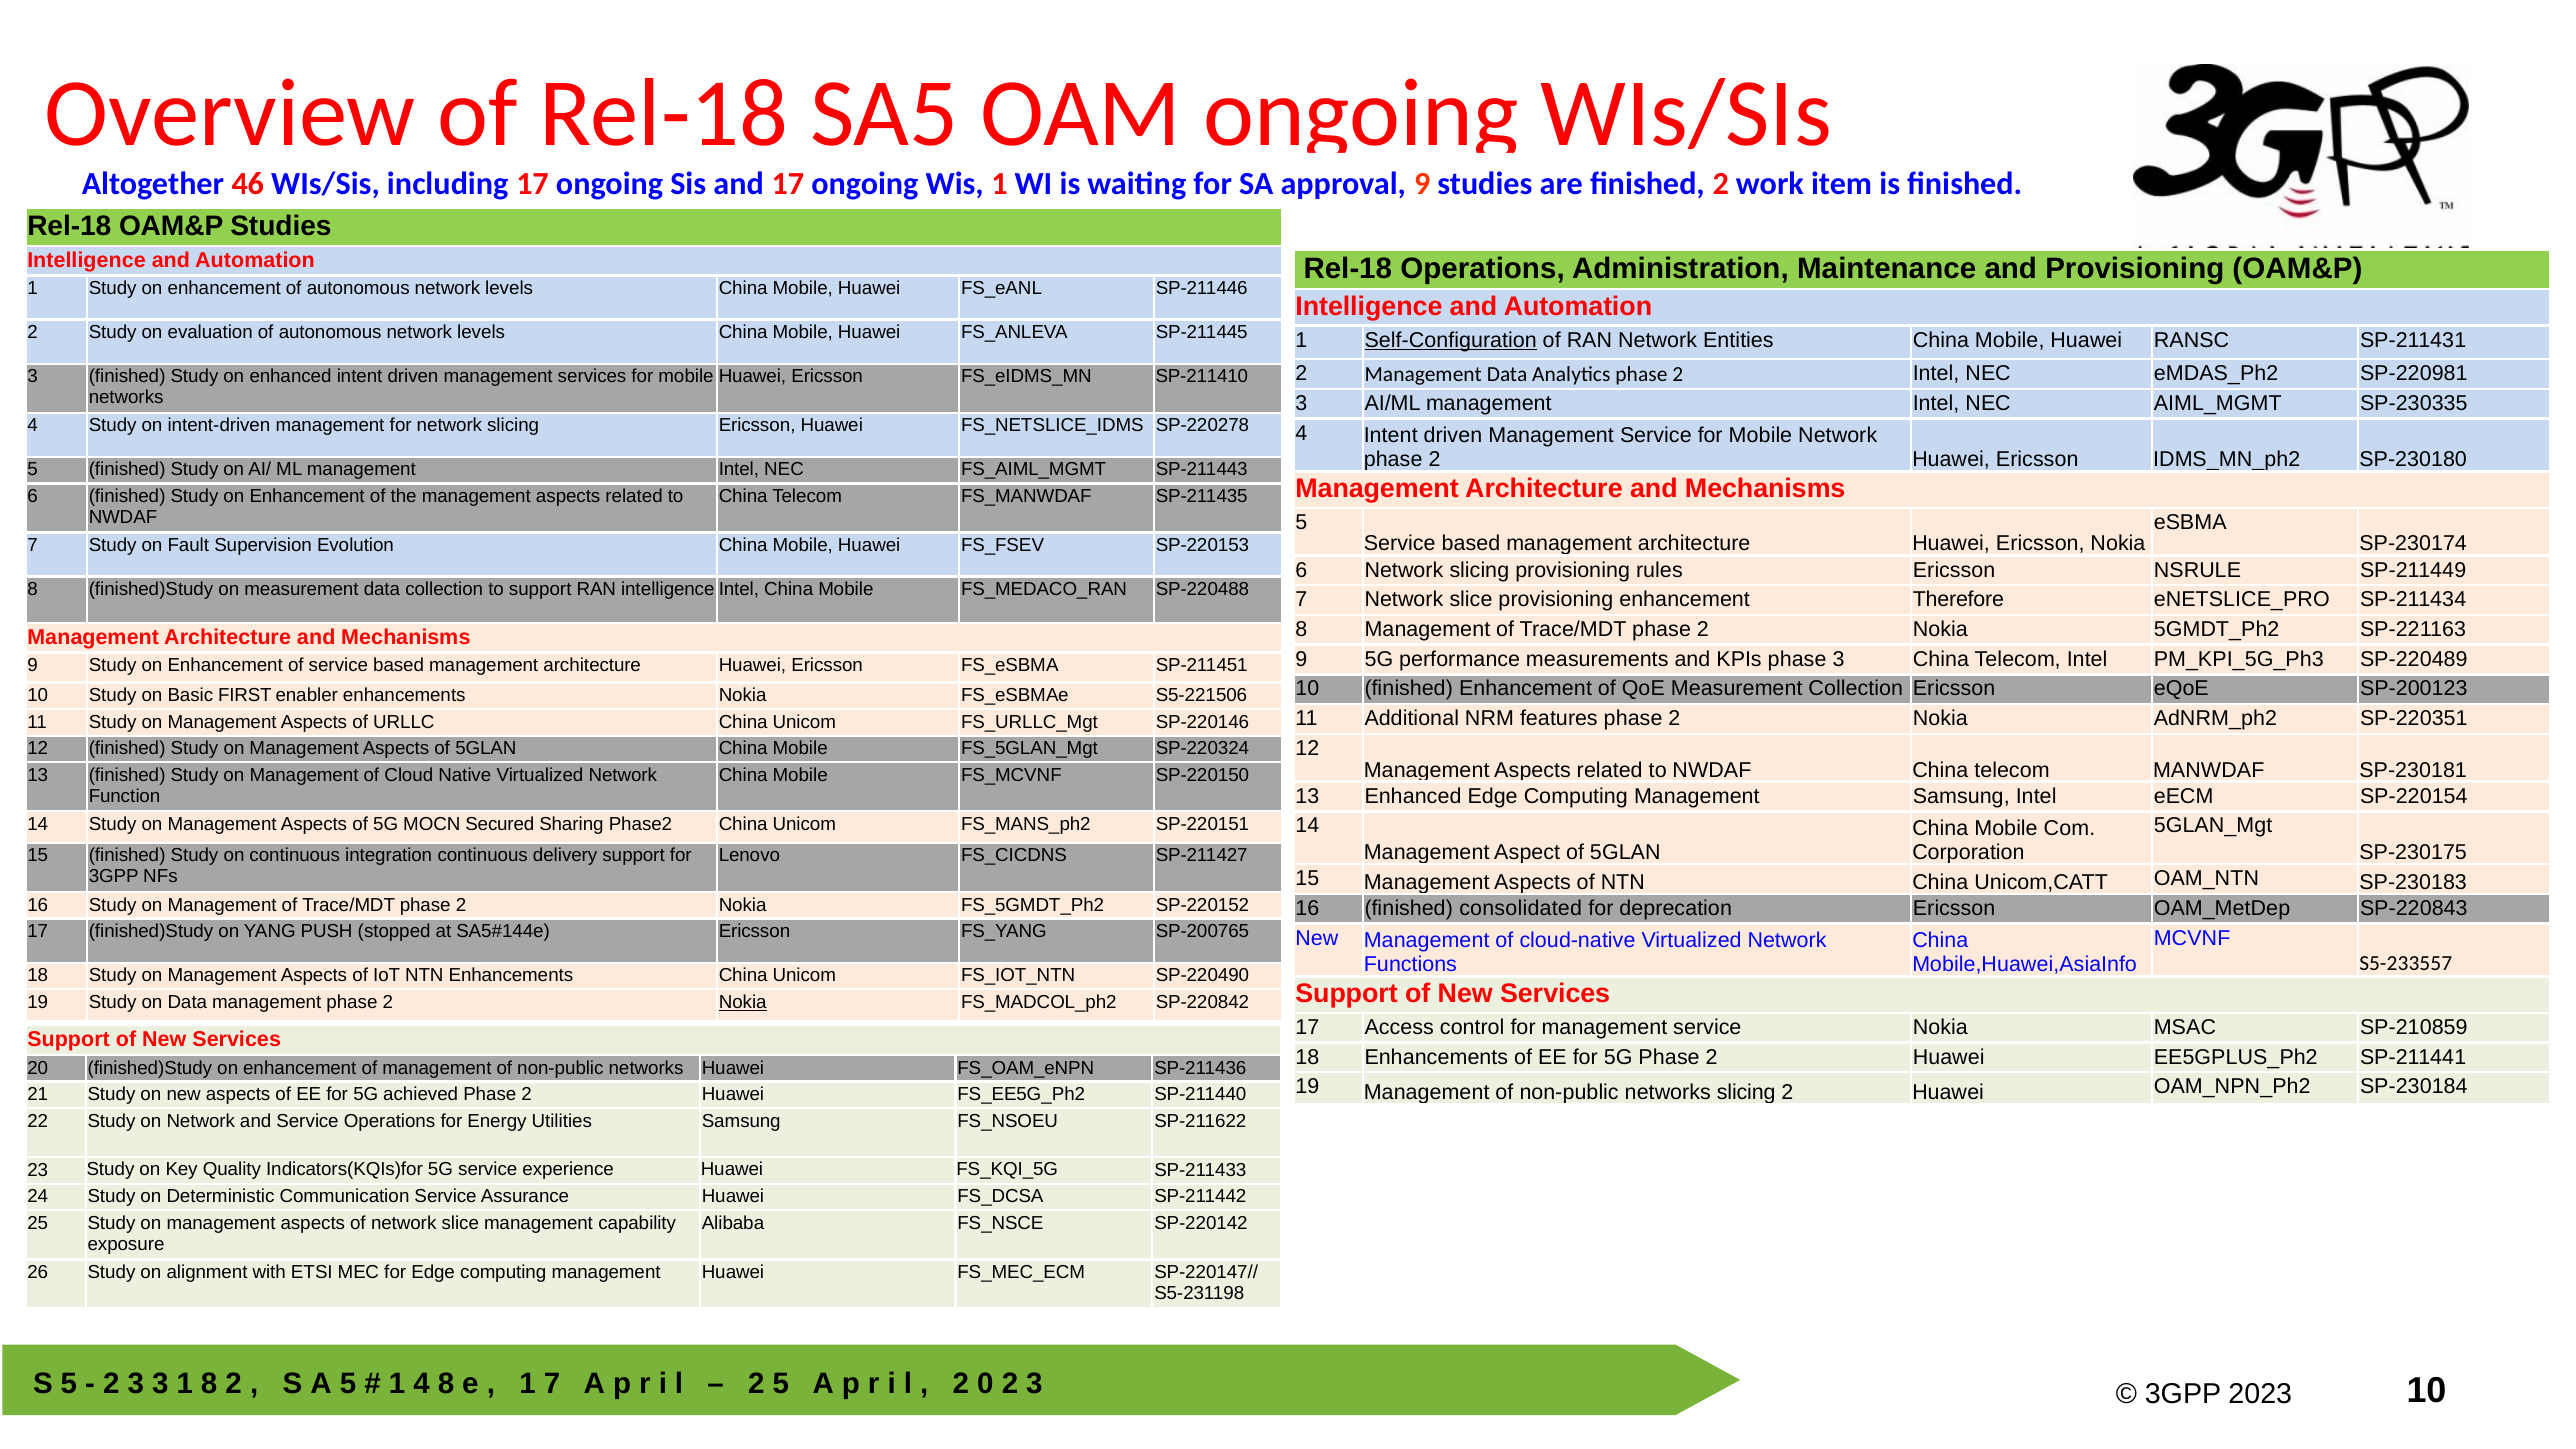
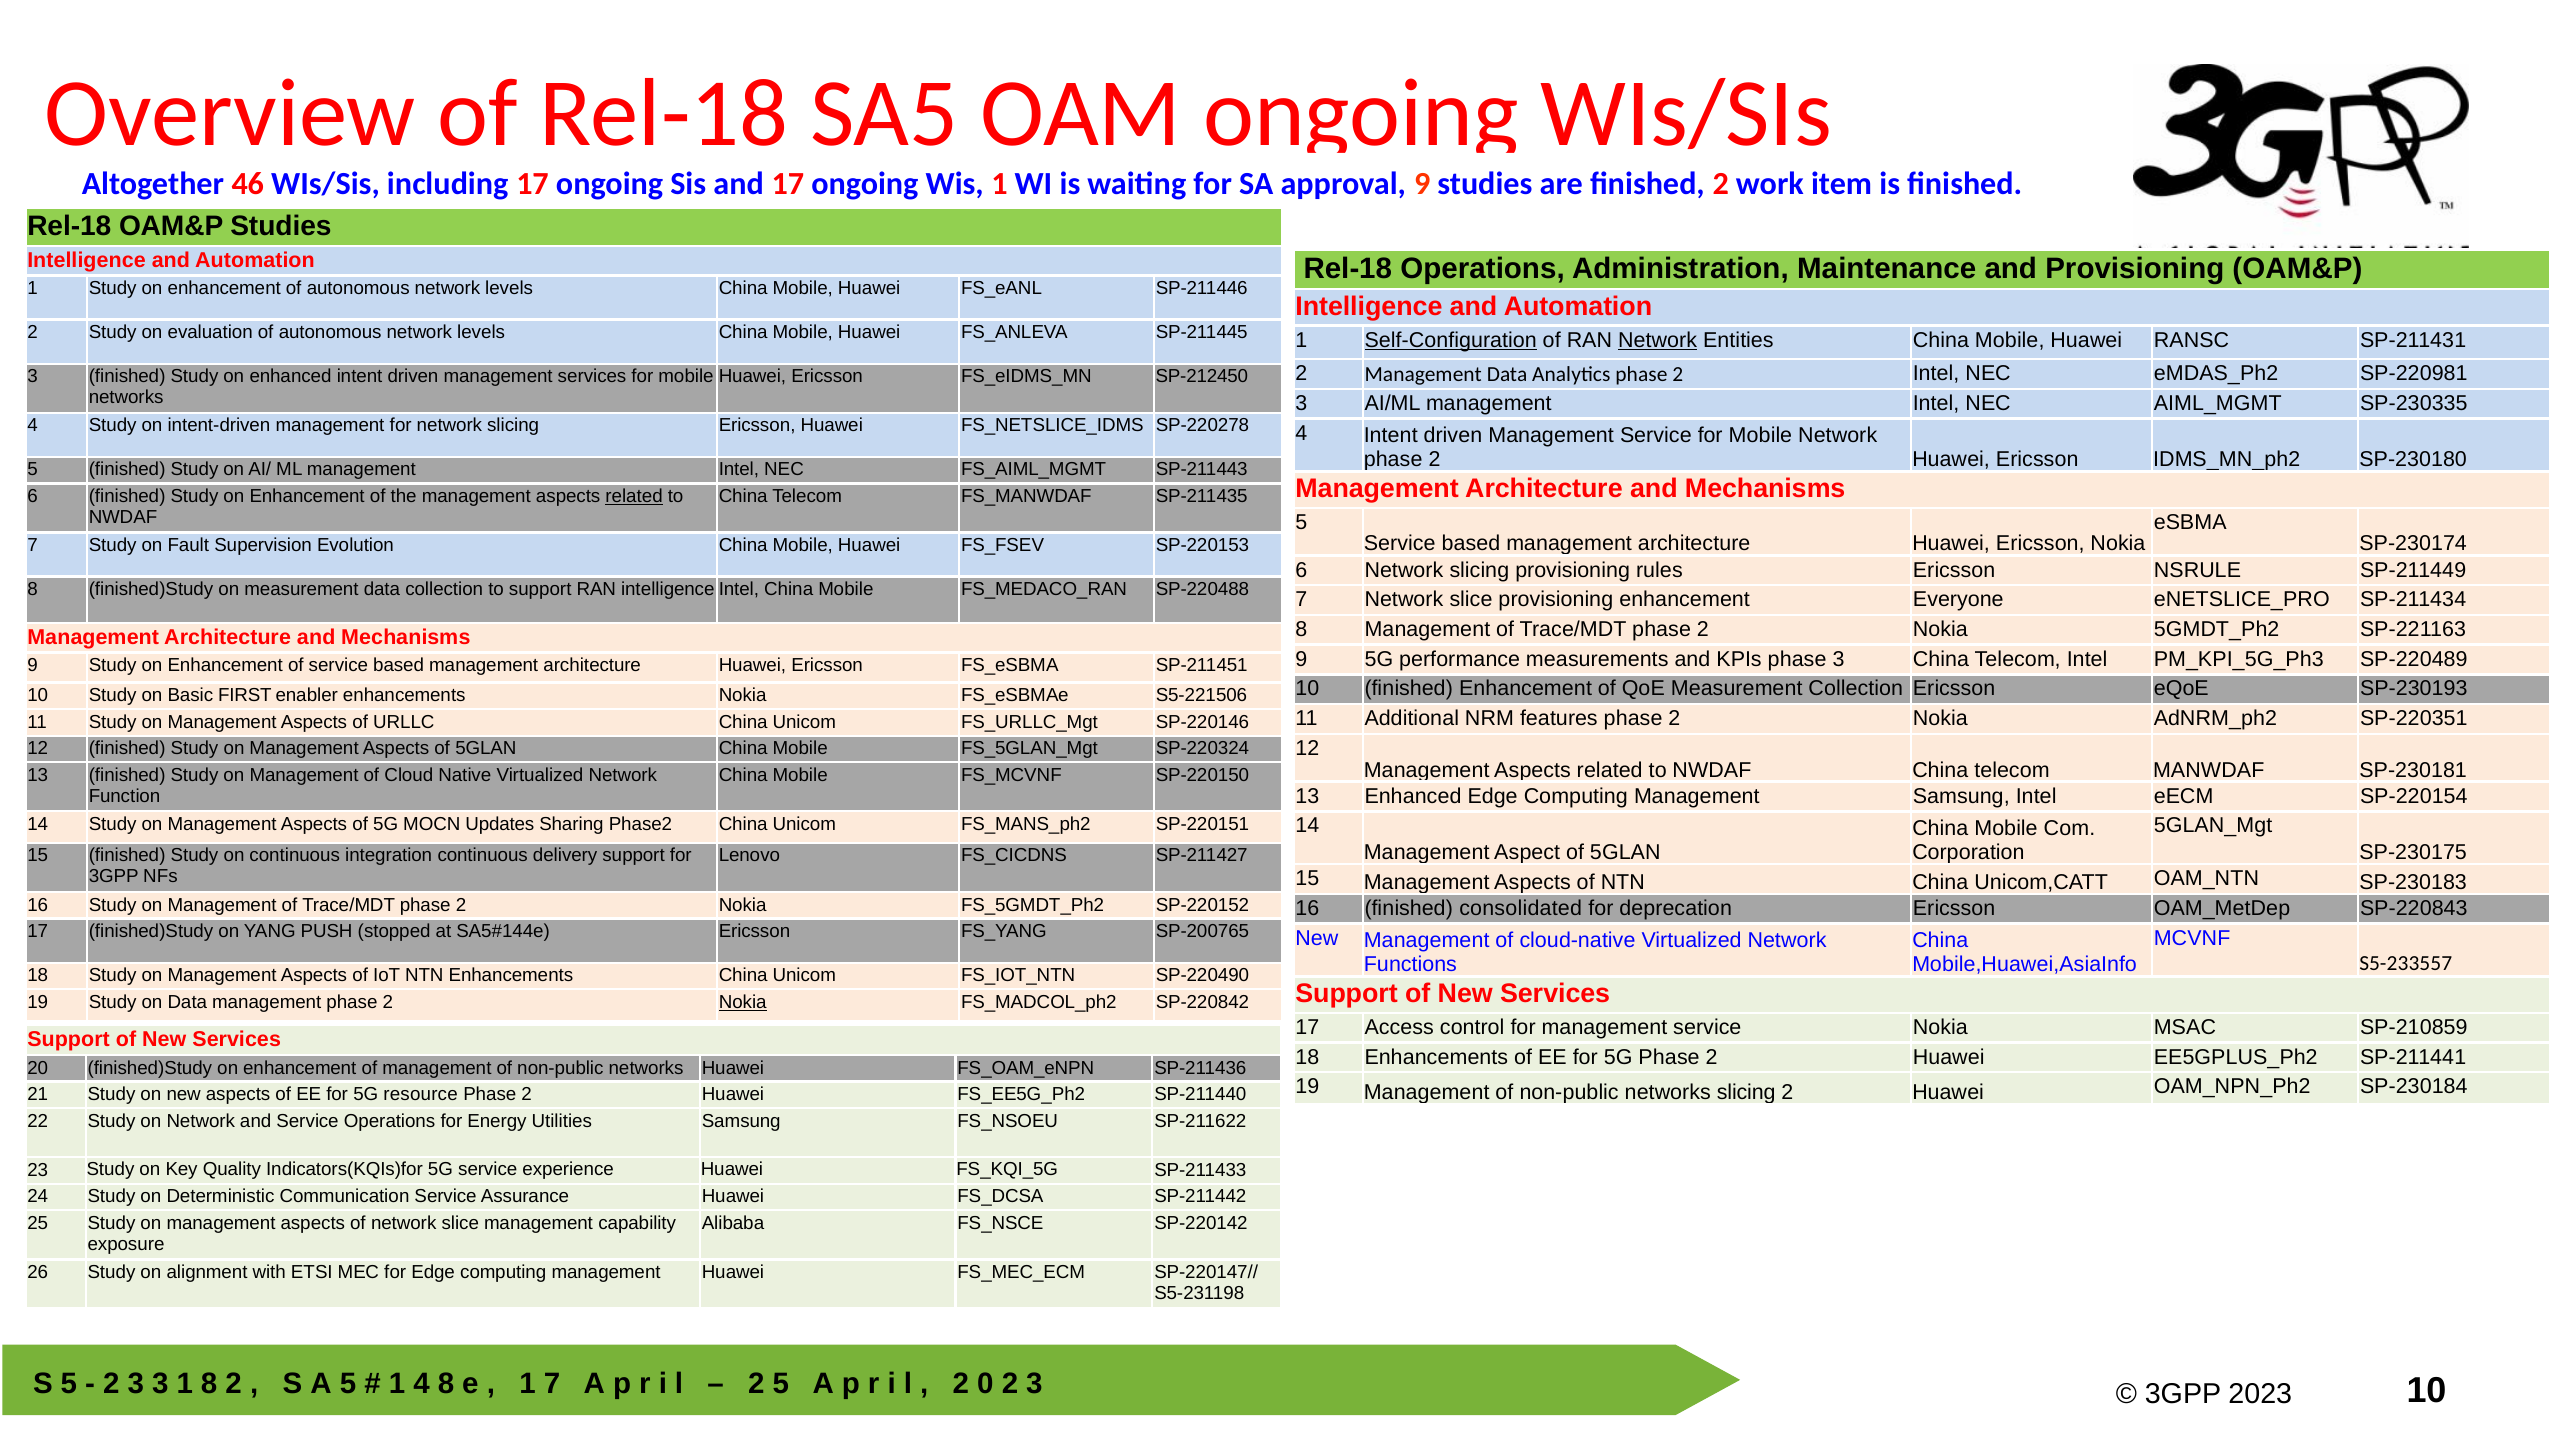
Network underline: none -> present (1658, 340)
SP-211410: SP-211410 -> SP-212450 (1202, 377)
related underline: none -> present (634, 496)
Therefore: Therefore -> Everyone (1958, 600)
SP-200123: SP-200123 -> SP-230193 (2414, 689)
Secured: Secured -> Updates (500, 824)
achieved: achieved -> resource (421, 1094)
